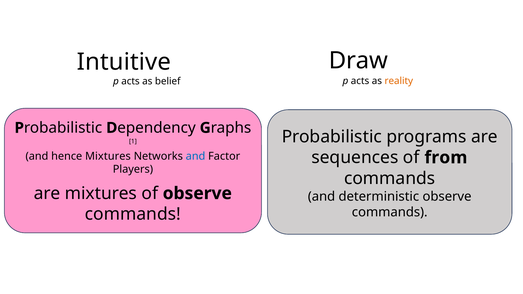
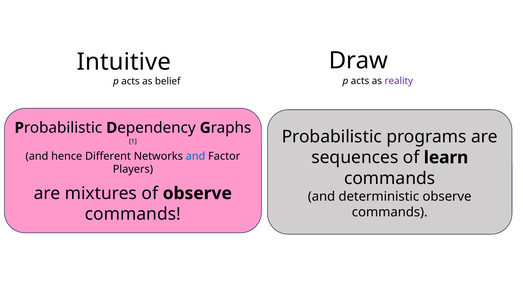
reality colour: orange -> purple (399, 81)
from: from -> learn (446, 158)
hence Mixtures: Mixtures -> Different (108, 156)
